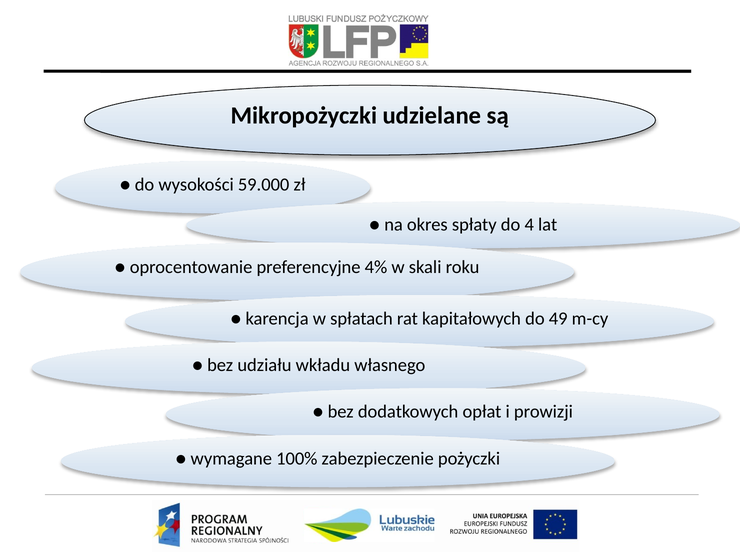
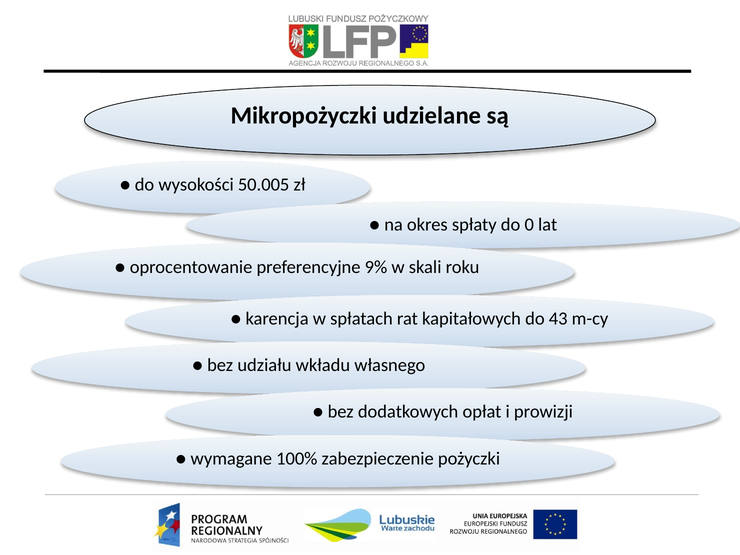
59.000: 59.000 -> 50.005 (264, 185)
4: 4 -> 0 (529, 225)
4%: 4% -> 9% (376, 267)
49: 49 -> 43 (558, 319)
